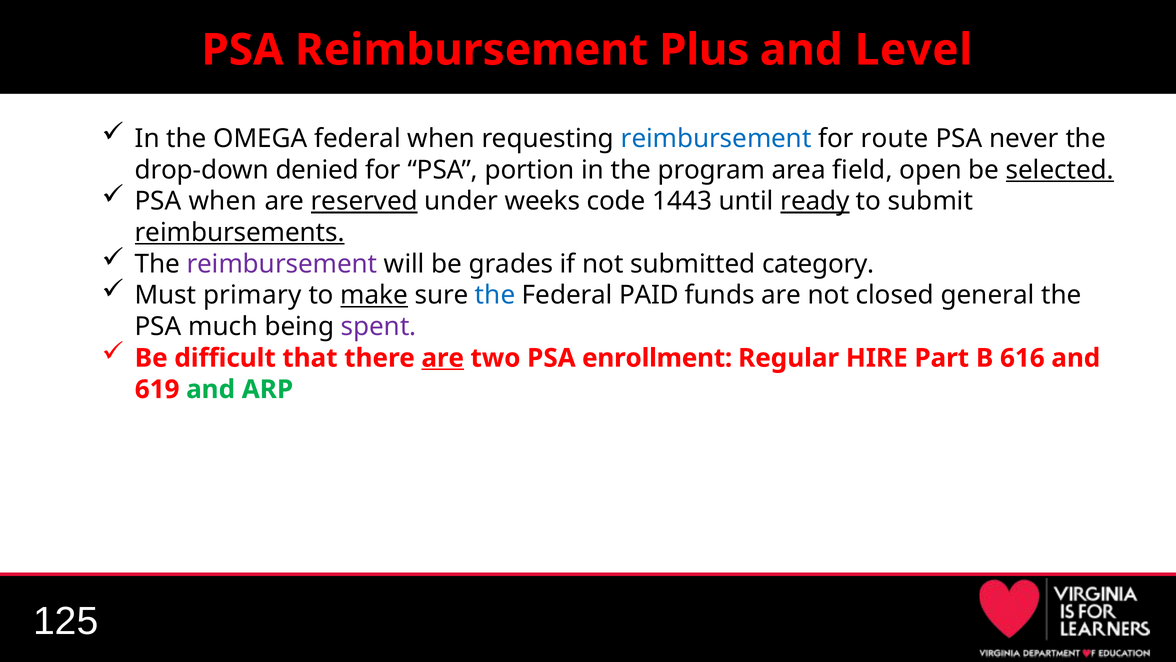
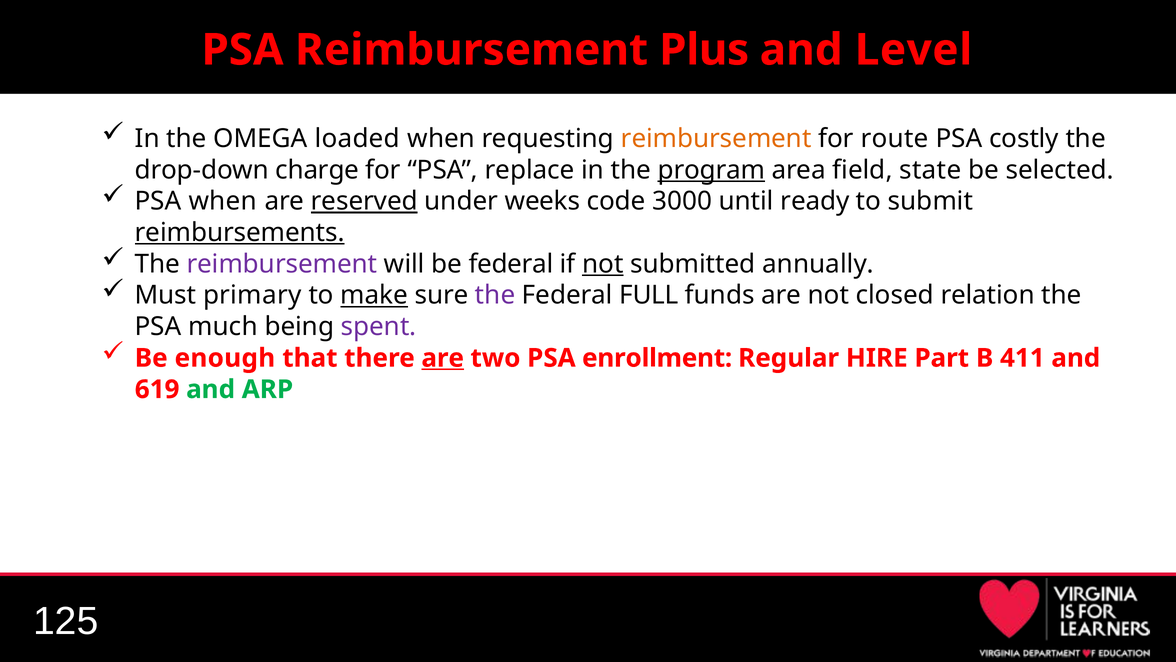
OMEGA federal: federal -> loaded (357, 138)
reimbursement colour: blue -> orange (716, 138)
never: never -> costly (1024, 138)
denied: denied -> charge (317, 170)
portion: portion -> replace (530, 170)
program underline: none -> present (711, 170)
open: open -> state (930, 170)
selected underline: present -> none (1060, 170)
1443: 1443 -> 3000 (682, 201)
ready underline: present -> none (815, 201)
be grades: grades -> federal (511, 264)
not underline: none -> present (603, 264)
category: category -> annually (818, 264)
the colour: blue -> purple (495, 295)
PAID: PAID -> FULL (649, 295)
general: general -> relation (988, 295)
difficult: difficult -> enough (225, 358)
616: 616 -> 411 (1022, 358)
